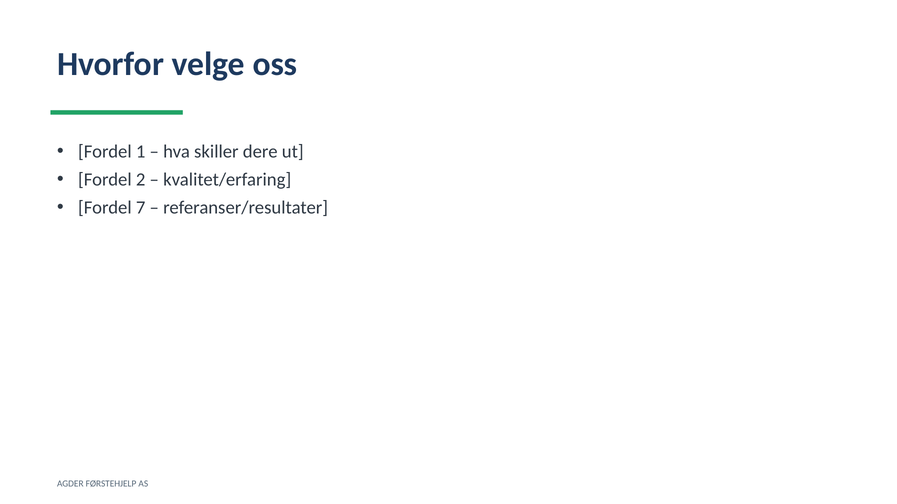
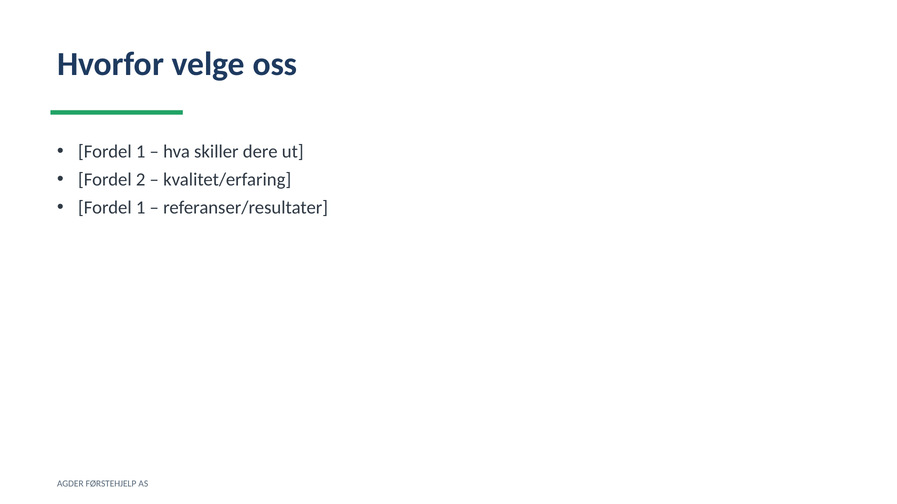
7: 7 -> 1 (141, 208)
